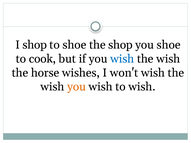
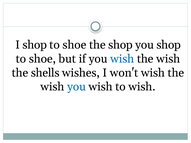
you shoe: shoe -> shop (169, 45)
cook: cook -> shoe (42, 59)
horse: horse -> shells (45, 73)
you colour: orange -> blue (77, 87)
